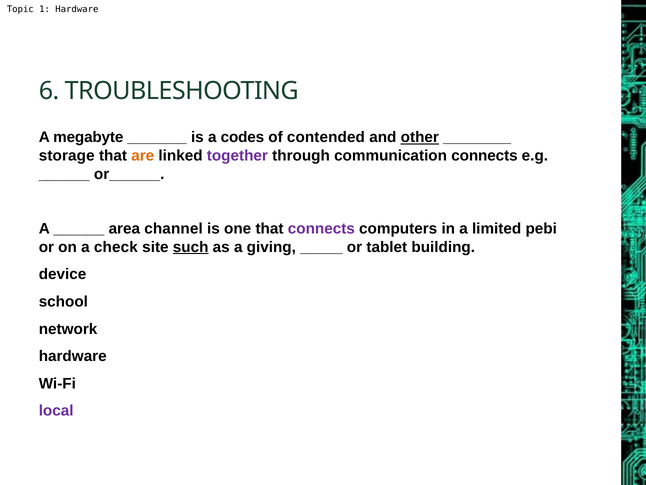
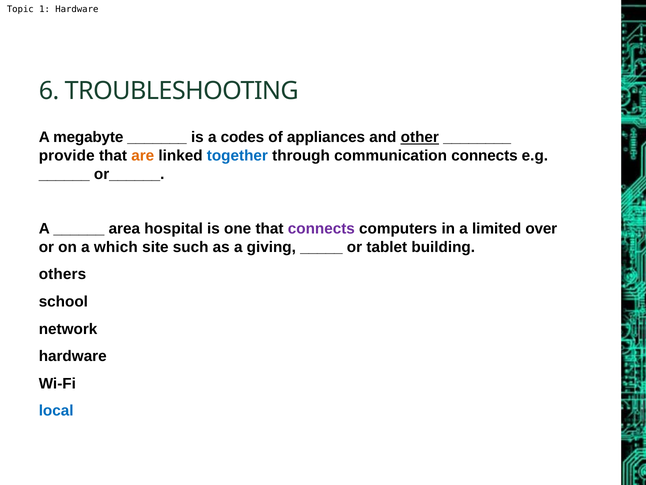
contended: contended -> appliances (326, 137)
storage: storage -> provide (67, 156)
together colour: purple -> blue (237, 156)
channel: channel -> hospital (174, 228)
pebi: pebi -> over (541, 228)
check: check -> which (116, 247)
such underline: present -> none (191, 247)
device: device -> others (62, 274)
local colour: purple -> blue (56, 411)
